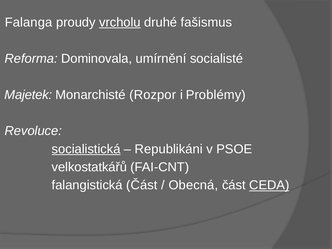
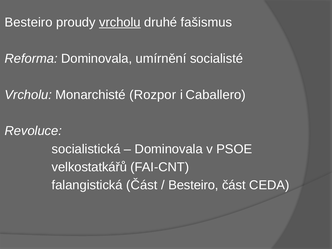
Falanga: Falanga -> Besteiro (29, 22)
Majetek: Majetek -> Vrcholu (28, 95)
Problémy: Problémy -> Caballero (216, 95)
socialistická underline: present -> none (86, 149)
Republikáni: Republikáni -> Dominovala (169, 149)
Obecná: Obecná -> Besteiro (193, 185)
CEDA underline: present -> none (269, 185)
